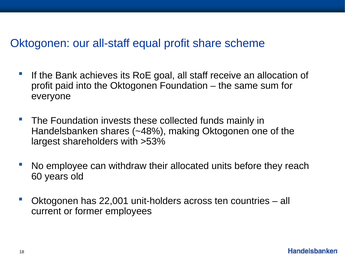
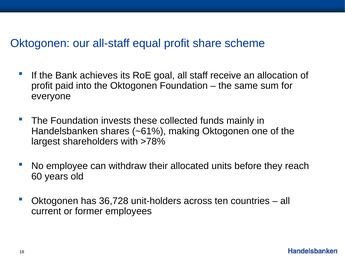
~48%: ~48% -> ~61% (149, 131)
>53%: >53% -> >78% (153, 141)
22,001: 22,001 -> 36,728 (114, 201)
